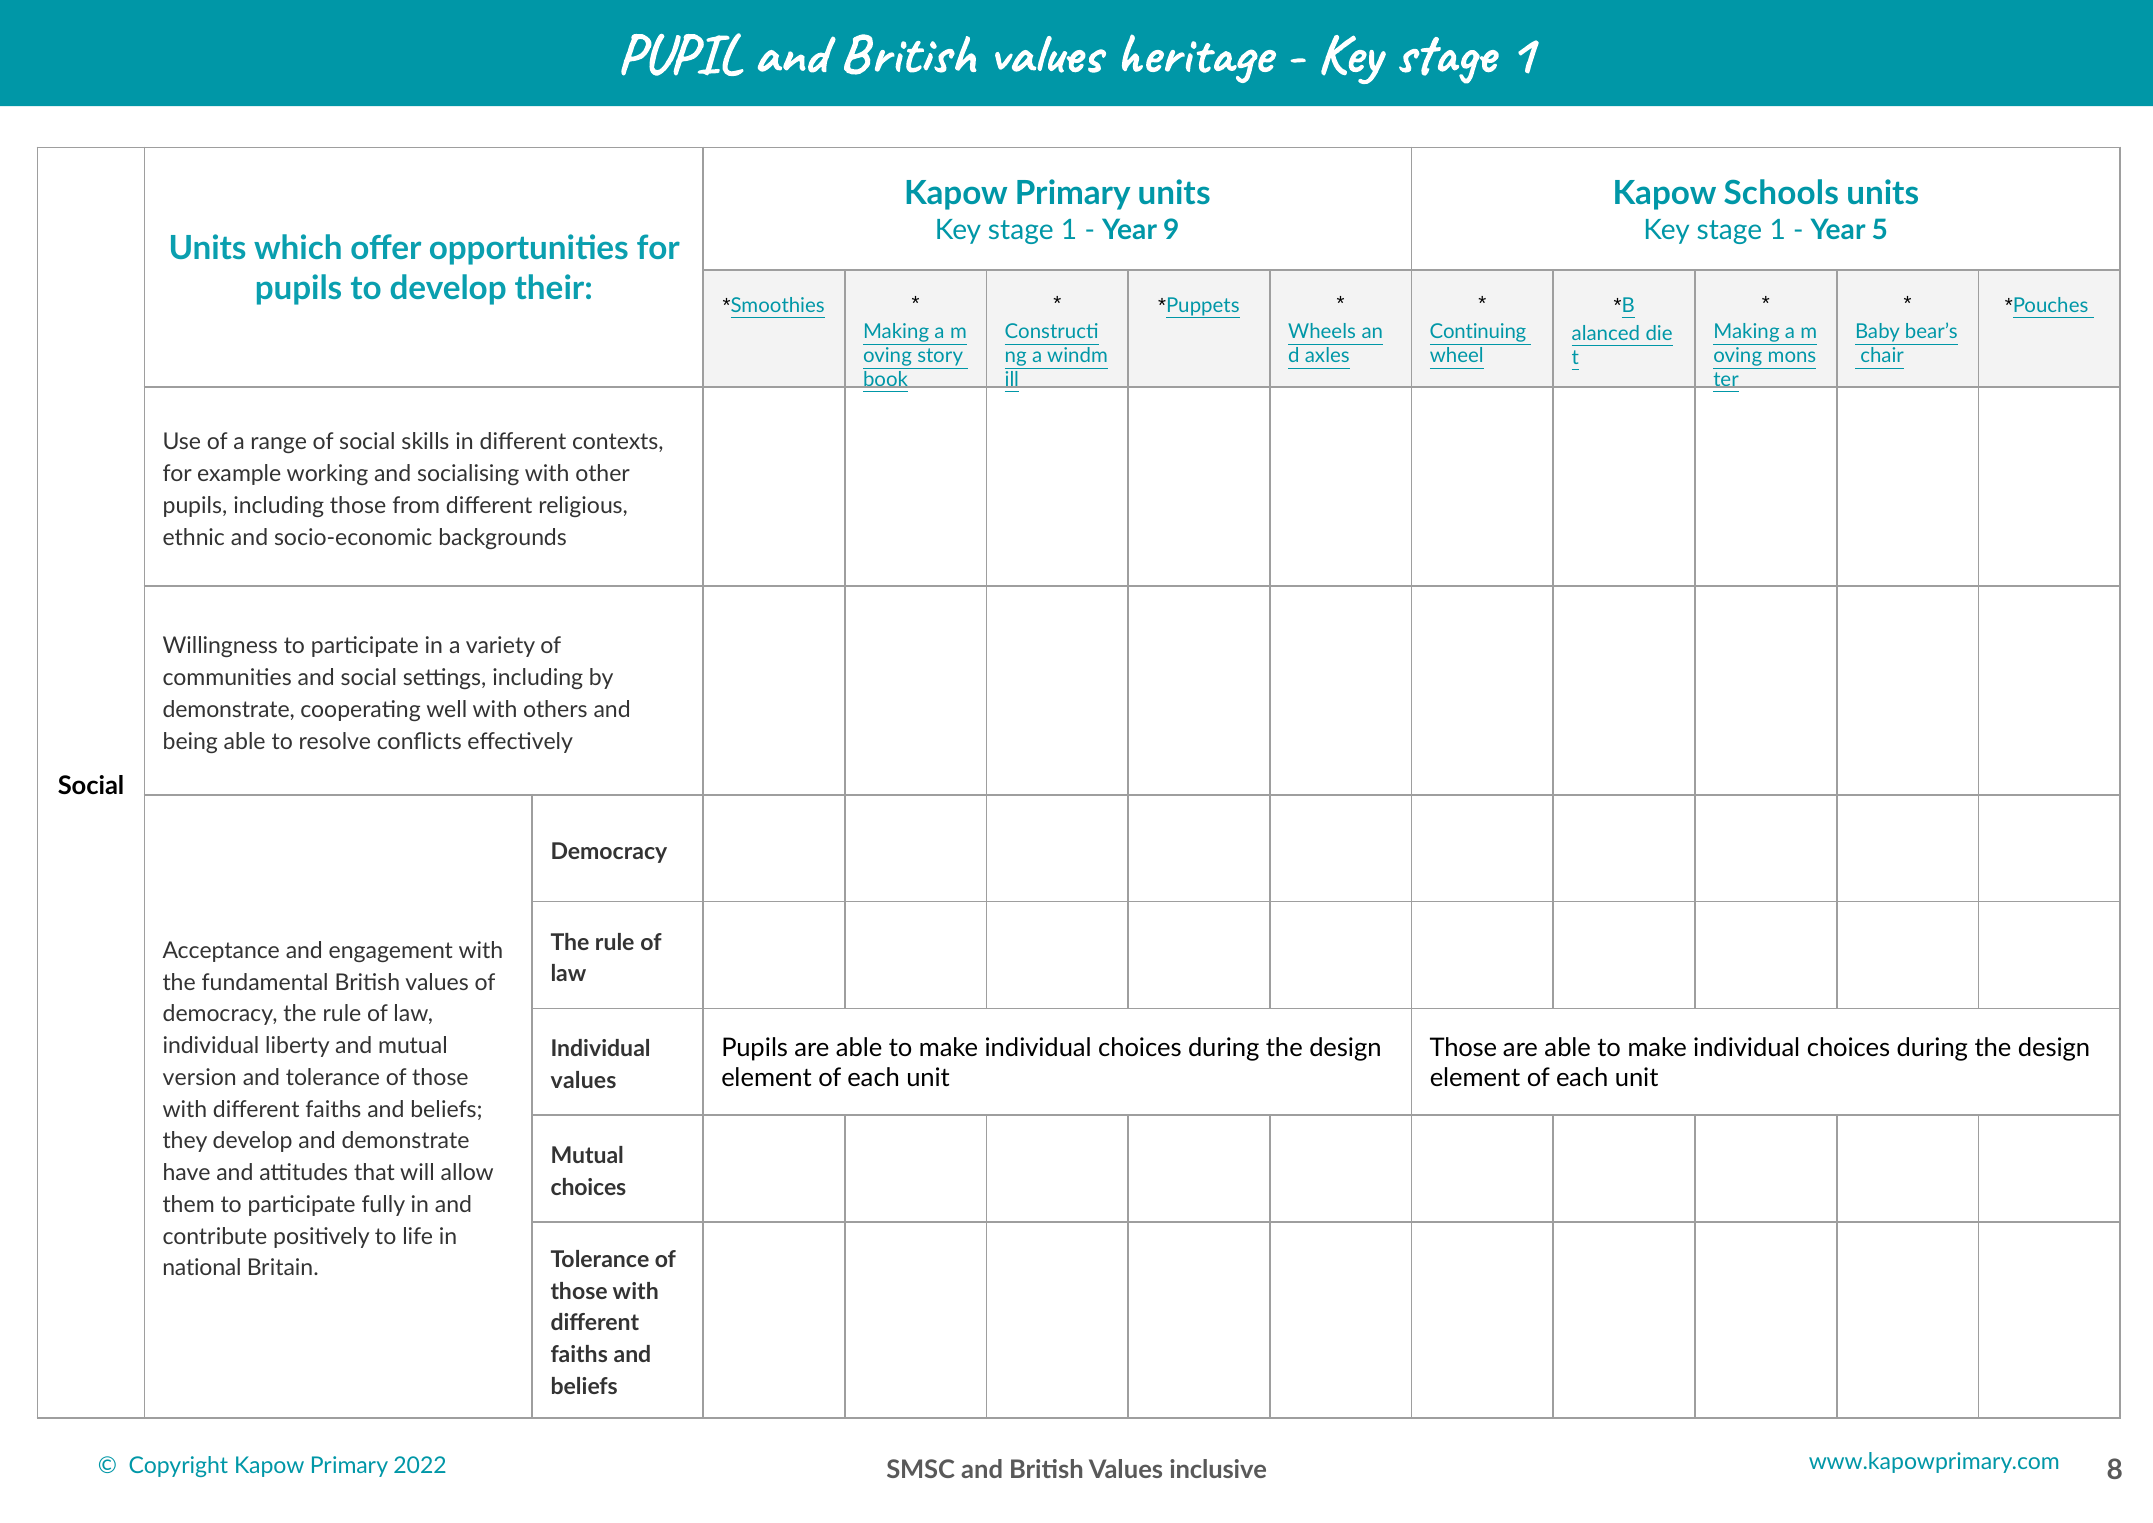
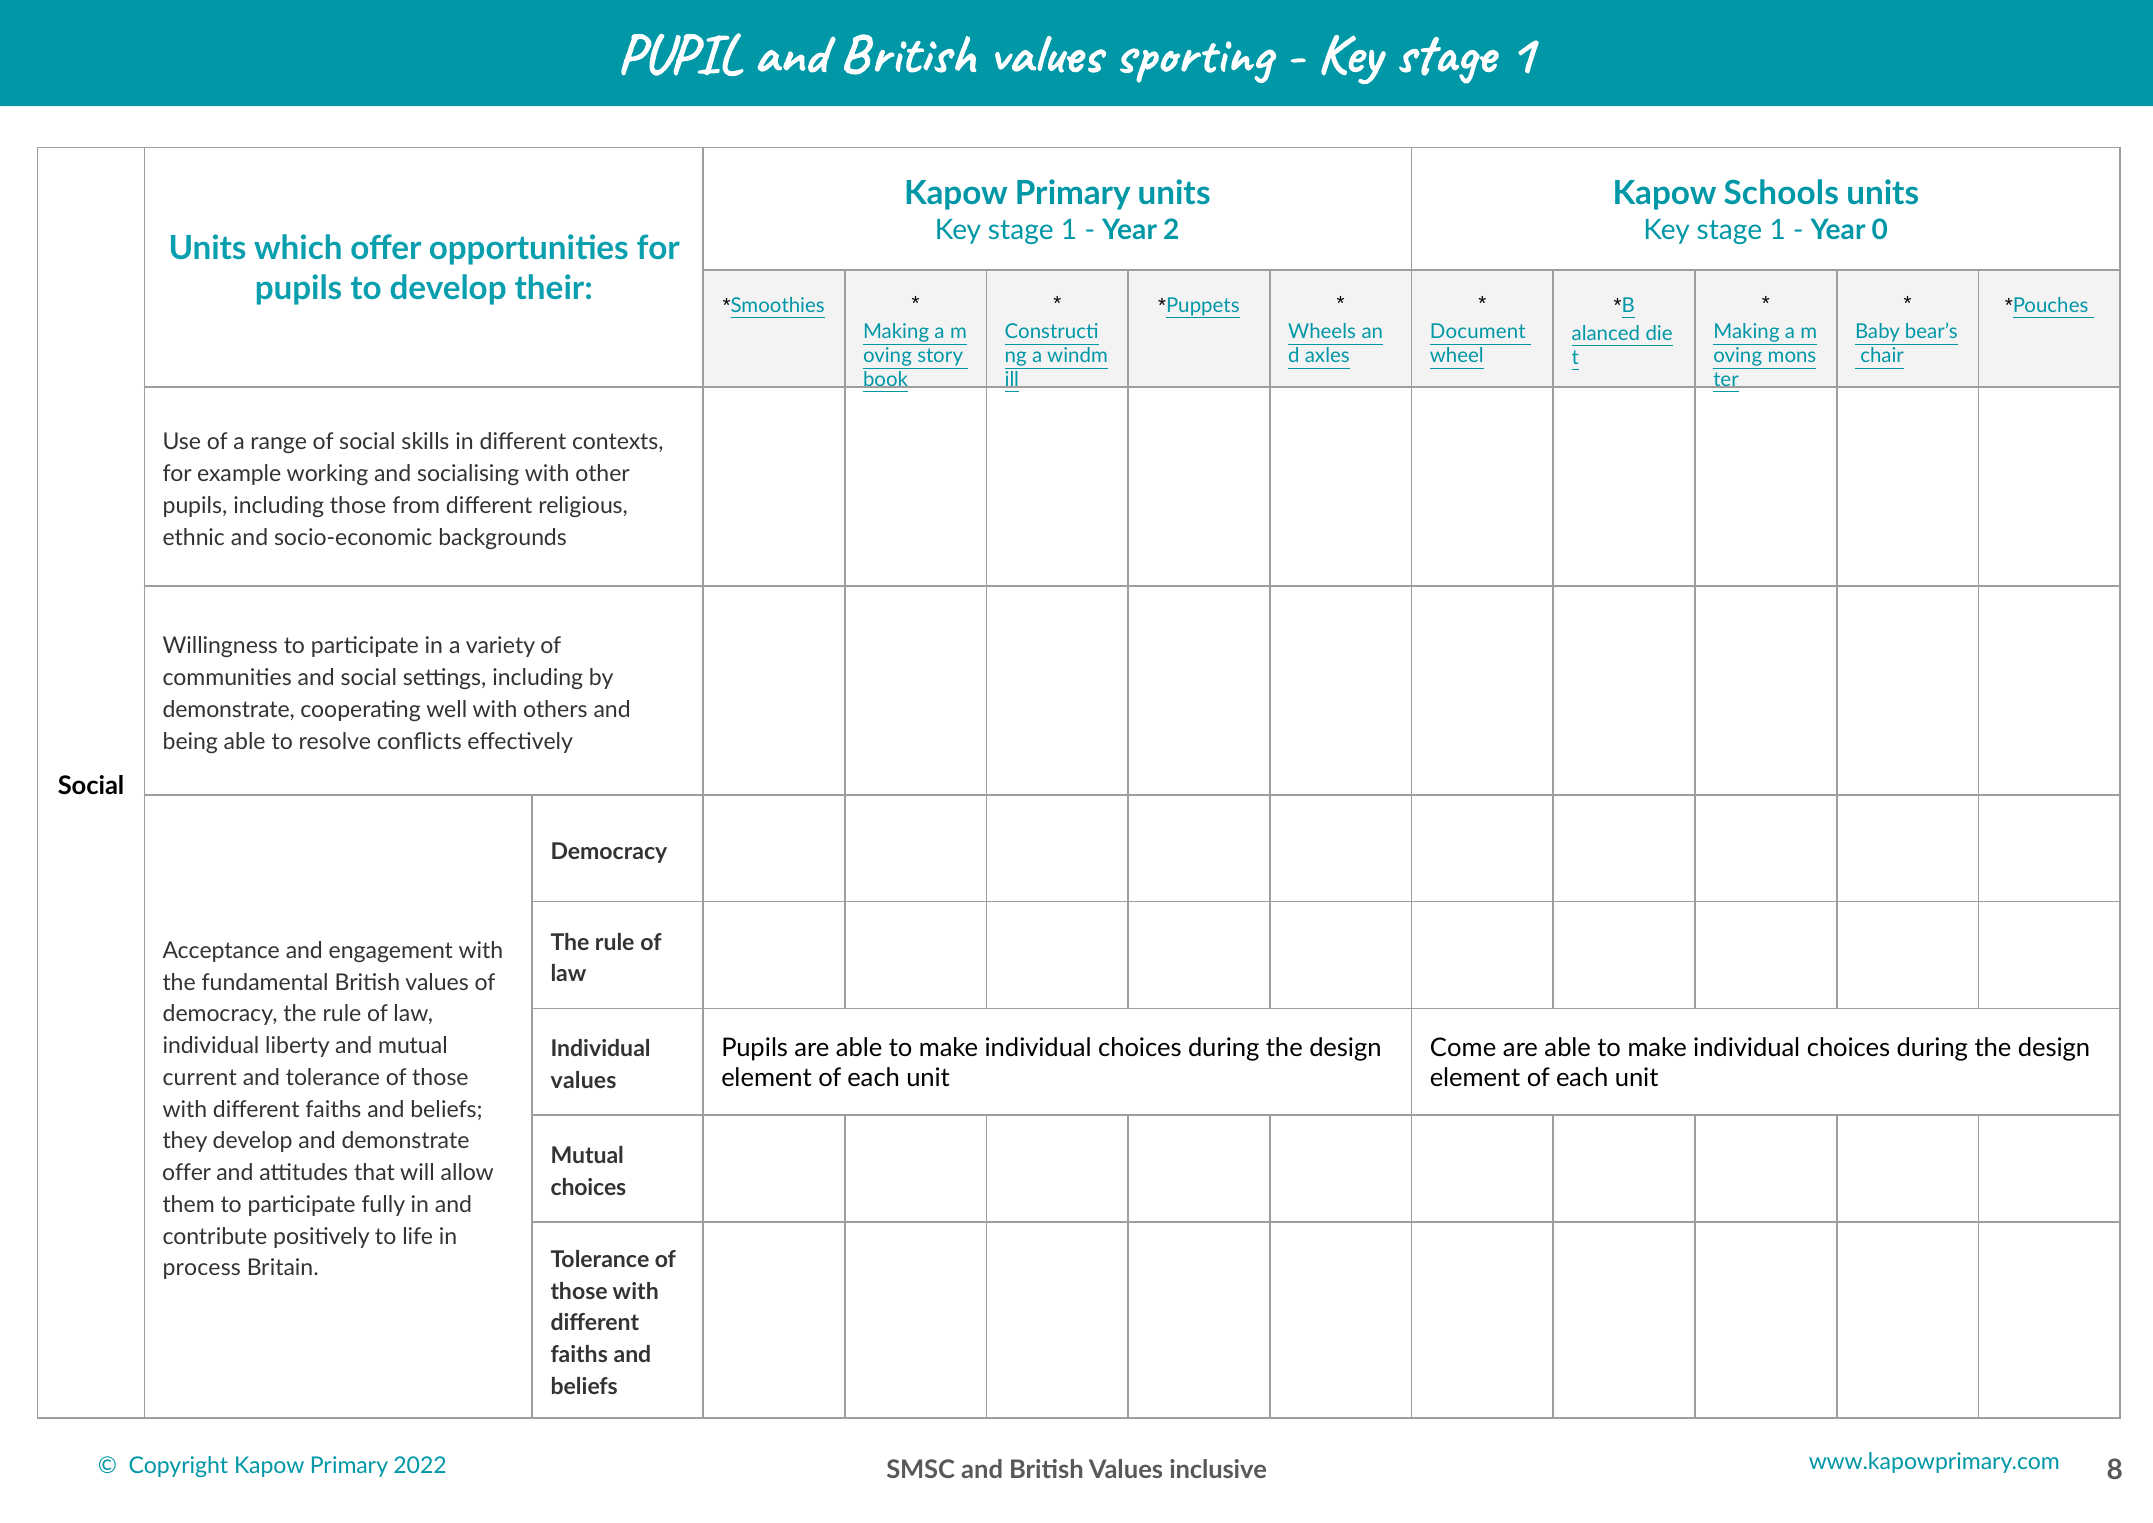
heritage: heritage -> sporting (1193, 54)
9: 9 -> 2 (1171, 230)
5: 5 -> 0 (1880, 230)
Continuing: Continuing -> Document (1478, 332)
Those: Those -> Come (1463, 1047)
version: version -> current (200, 1077)
have: have -> offer (187, 1173)
national: national -> process (202, 1268)
